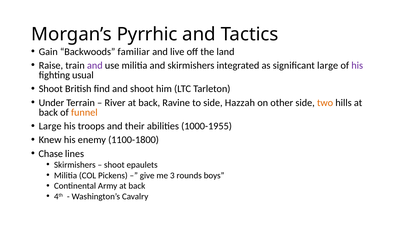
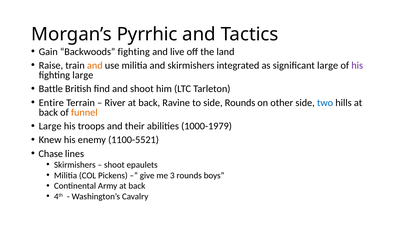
Backwoods familiar: familiar -> fighting (134, 52)
and colour: purple -> orange (95, 66)
fighting usual: usual -> large (83, 75)
Shoot: Shoot -> Battle (51, 89)
Under: Under -> Entire (51, 103)
side Hazzah: Hazzah -> Rounds (240, 103)
two colour: orange -> blue (325, 103)
1000-1955: 1000-1955 -> 1000-1979 (207, 127)
1100-1800: 1100-1800 -> 1100-5521 (134, 140)
